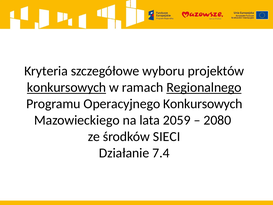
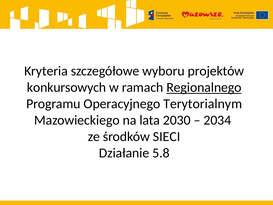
konkursowych underline: present -> none (67, 87)
Operacyjnego Konkursowych: Konkursowych -> Terytorialnym (203, 104)
2059: 2059 -> 2030 (177, 120)
2080: 2080 -> 2034 (217, 120)
7.4: 7.4 -> 5.8 (161, 153)
